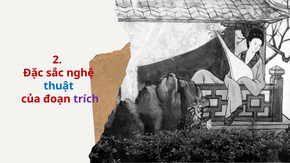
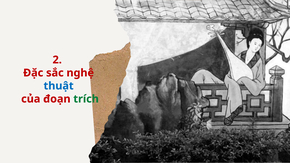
trích colour: purple -> green (86, 99)
